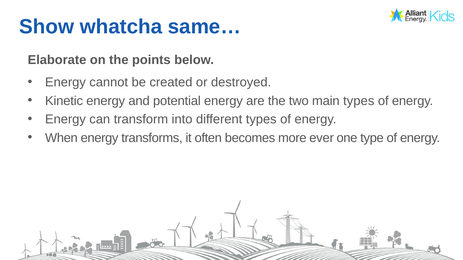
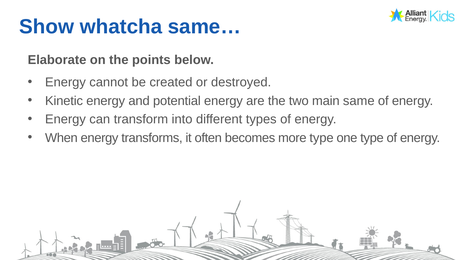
main types: types -> same (359, 101)
more ever: ever -> type (322, 138)
